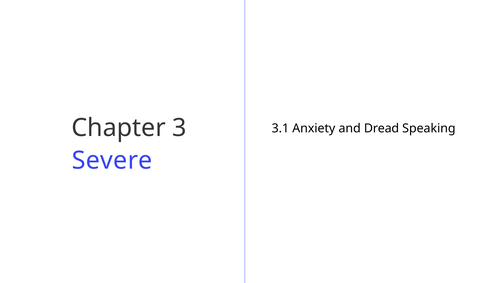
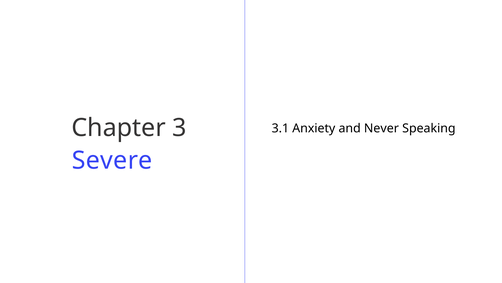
Dread: Dread -> Never (381, 128)
